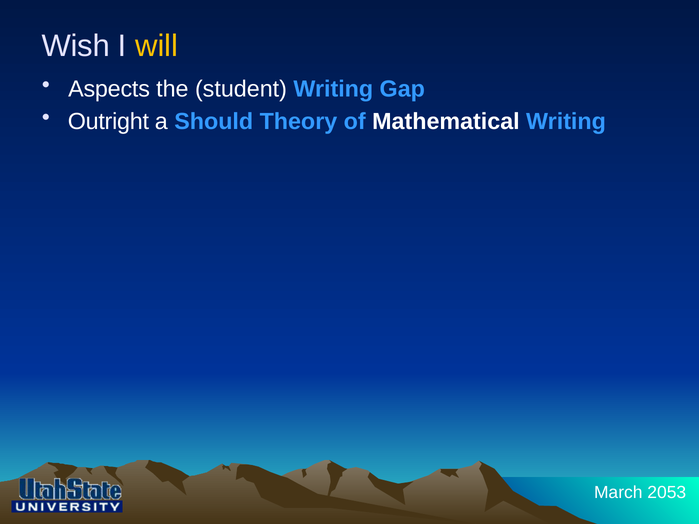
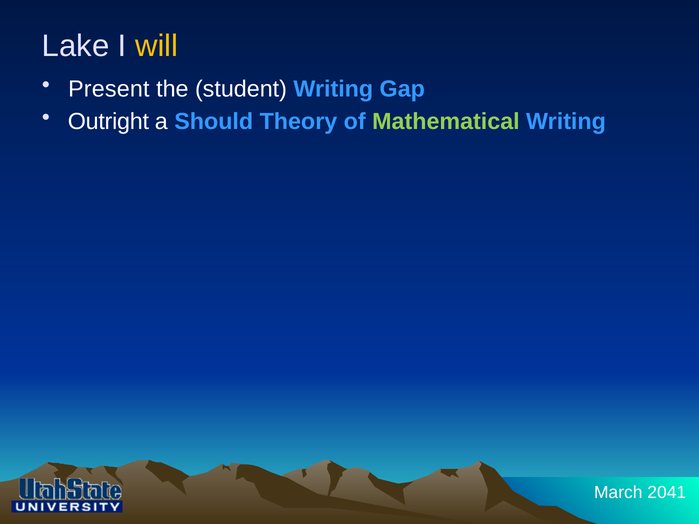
Wish: Wish -> Lake (76, 46)
Aspects: Aspects -> Present (109, 89)
Mathematical colour: white -> light green (446, 122)
2053: 2053 -> 2041 (667, 493)
